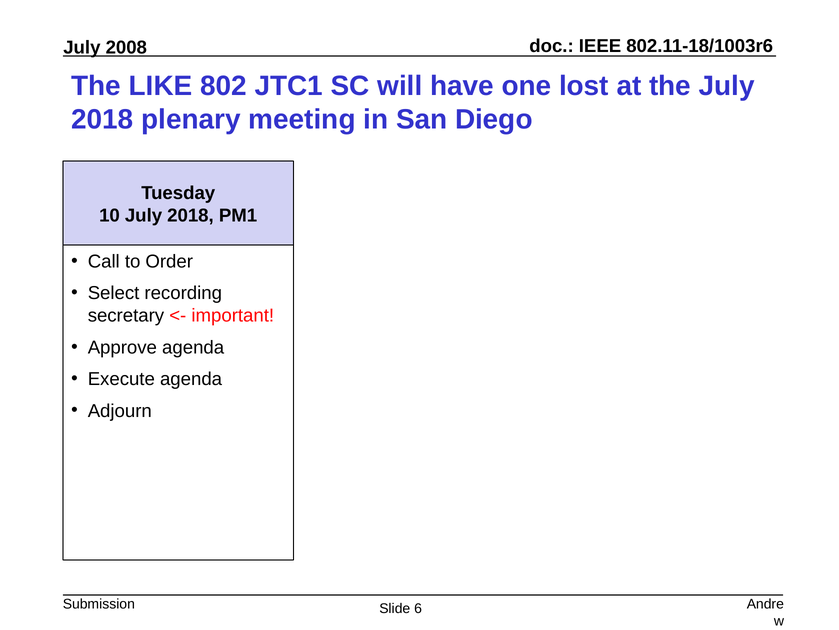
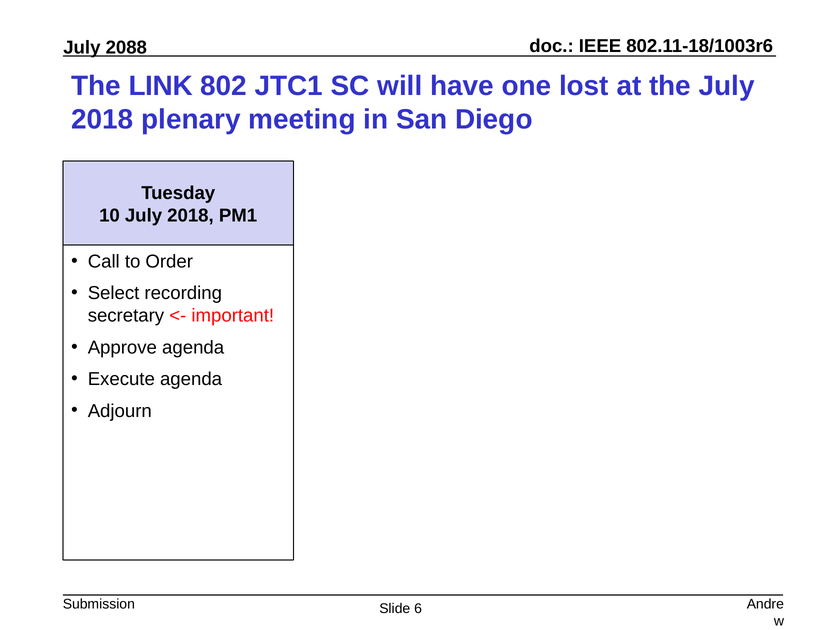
2008: 2008 -> 2088 (126, 48)
LIKE: LIKE -> LINK (161, 86)
